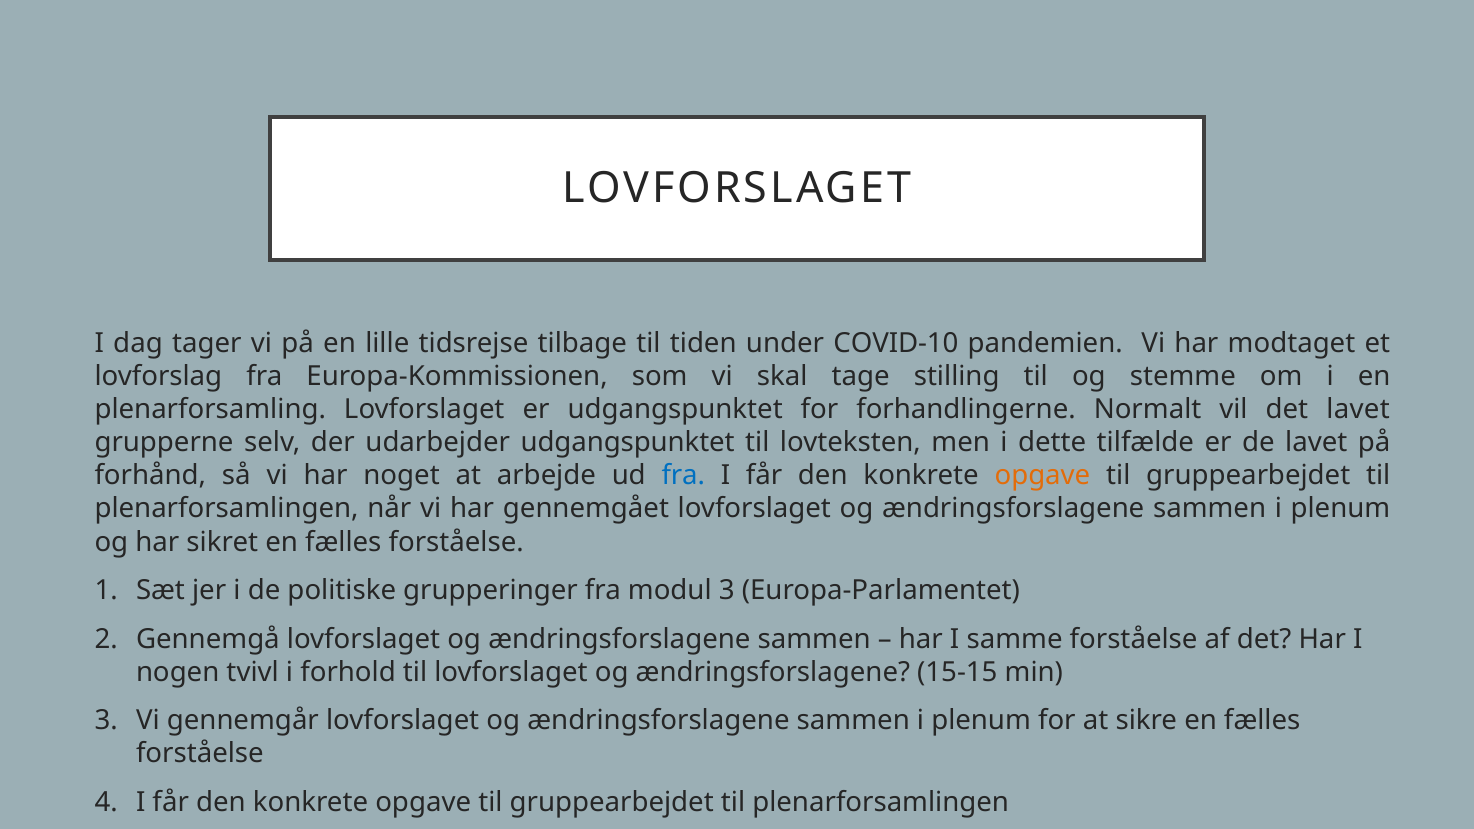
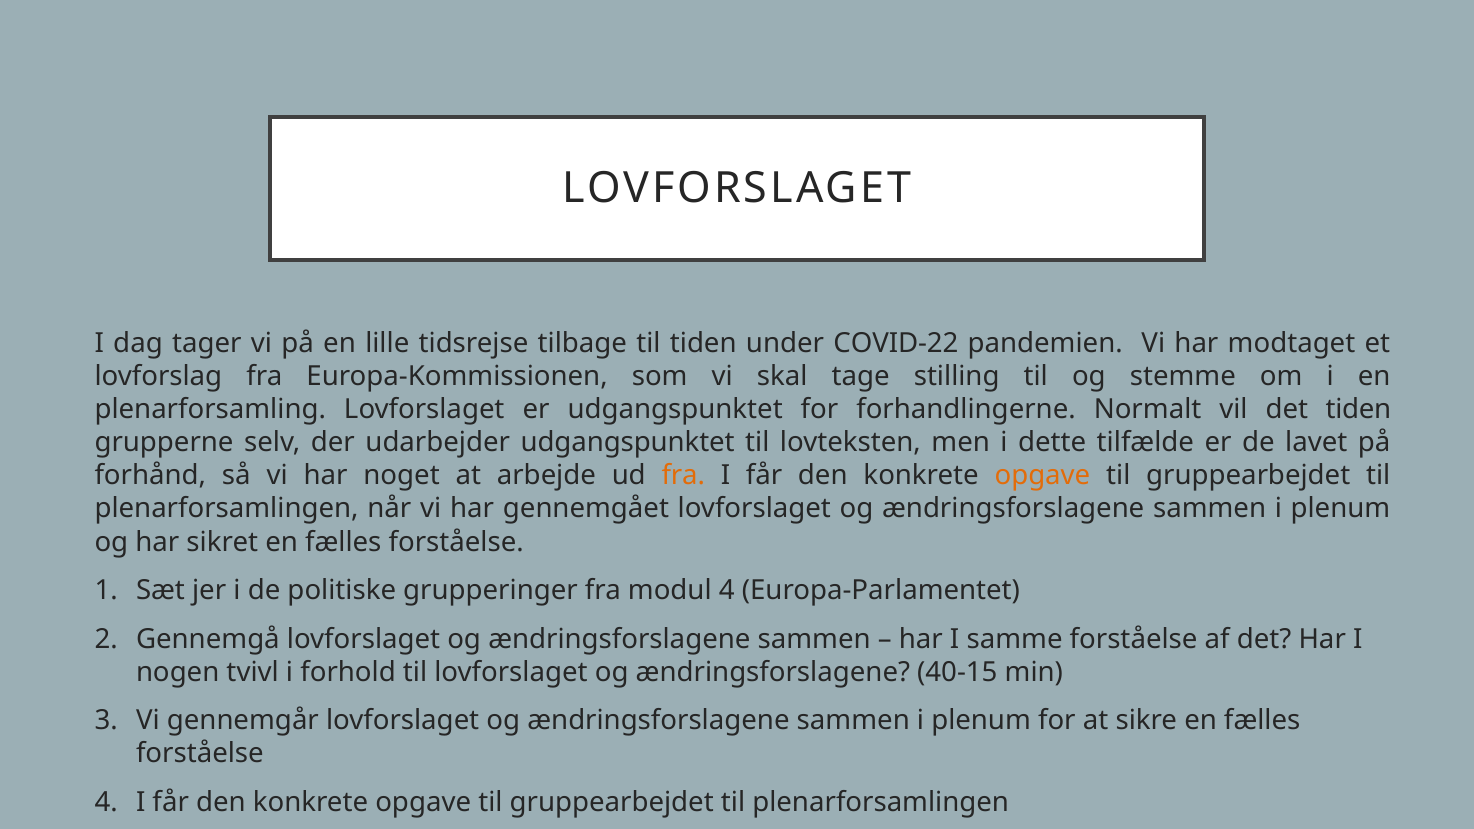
COVID-10: COVID-10 -> COVID-22 (896, 343)
det lavet: lavet -> tiden (1358, 409)
fra colour: blue -> orange (683, 476)
modul 3: 3 -> 4 (727, 590)
15-15: 15-15 -> 40-15 (957, 672)
